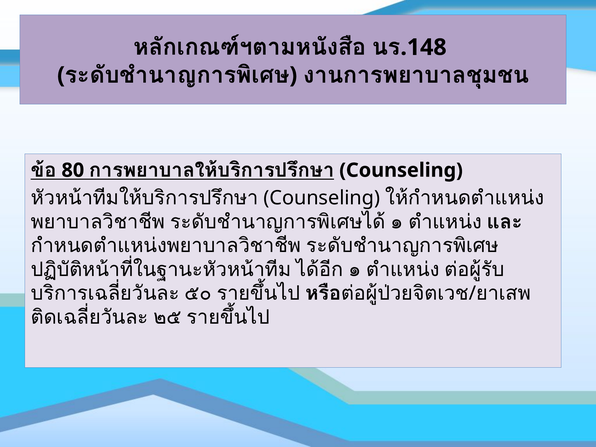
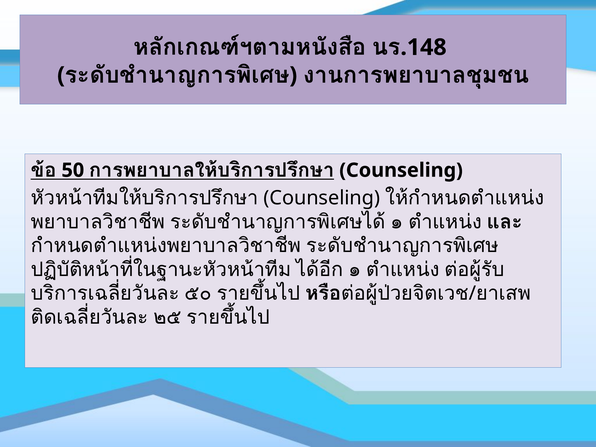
80: 80 -> 50 (73, 170)
